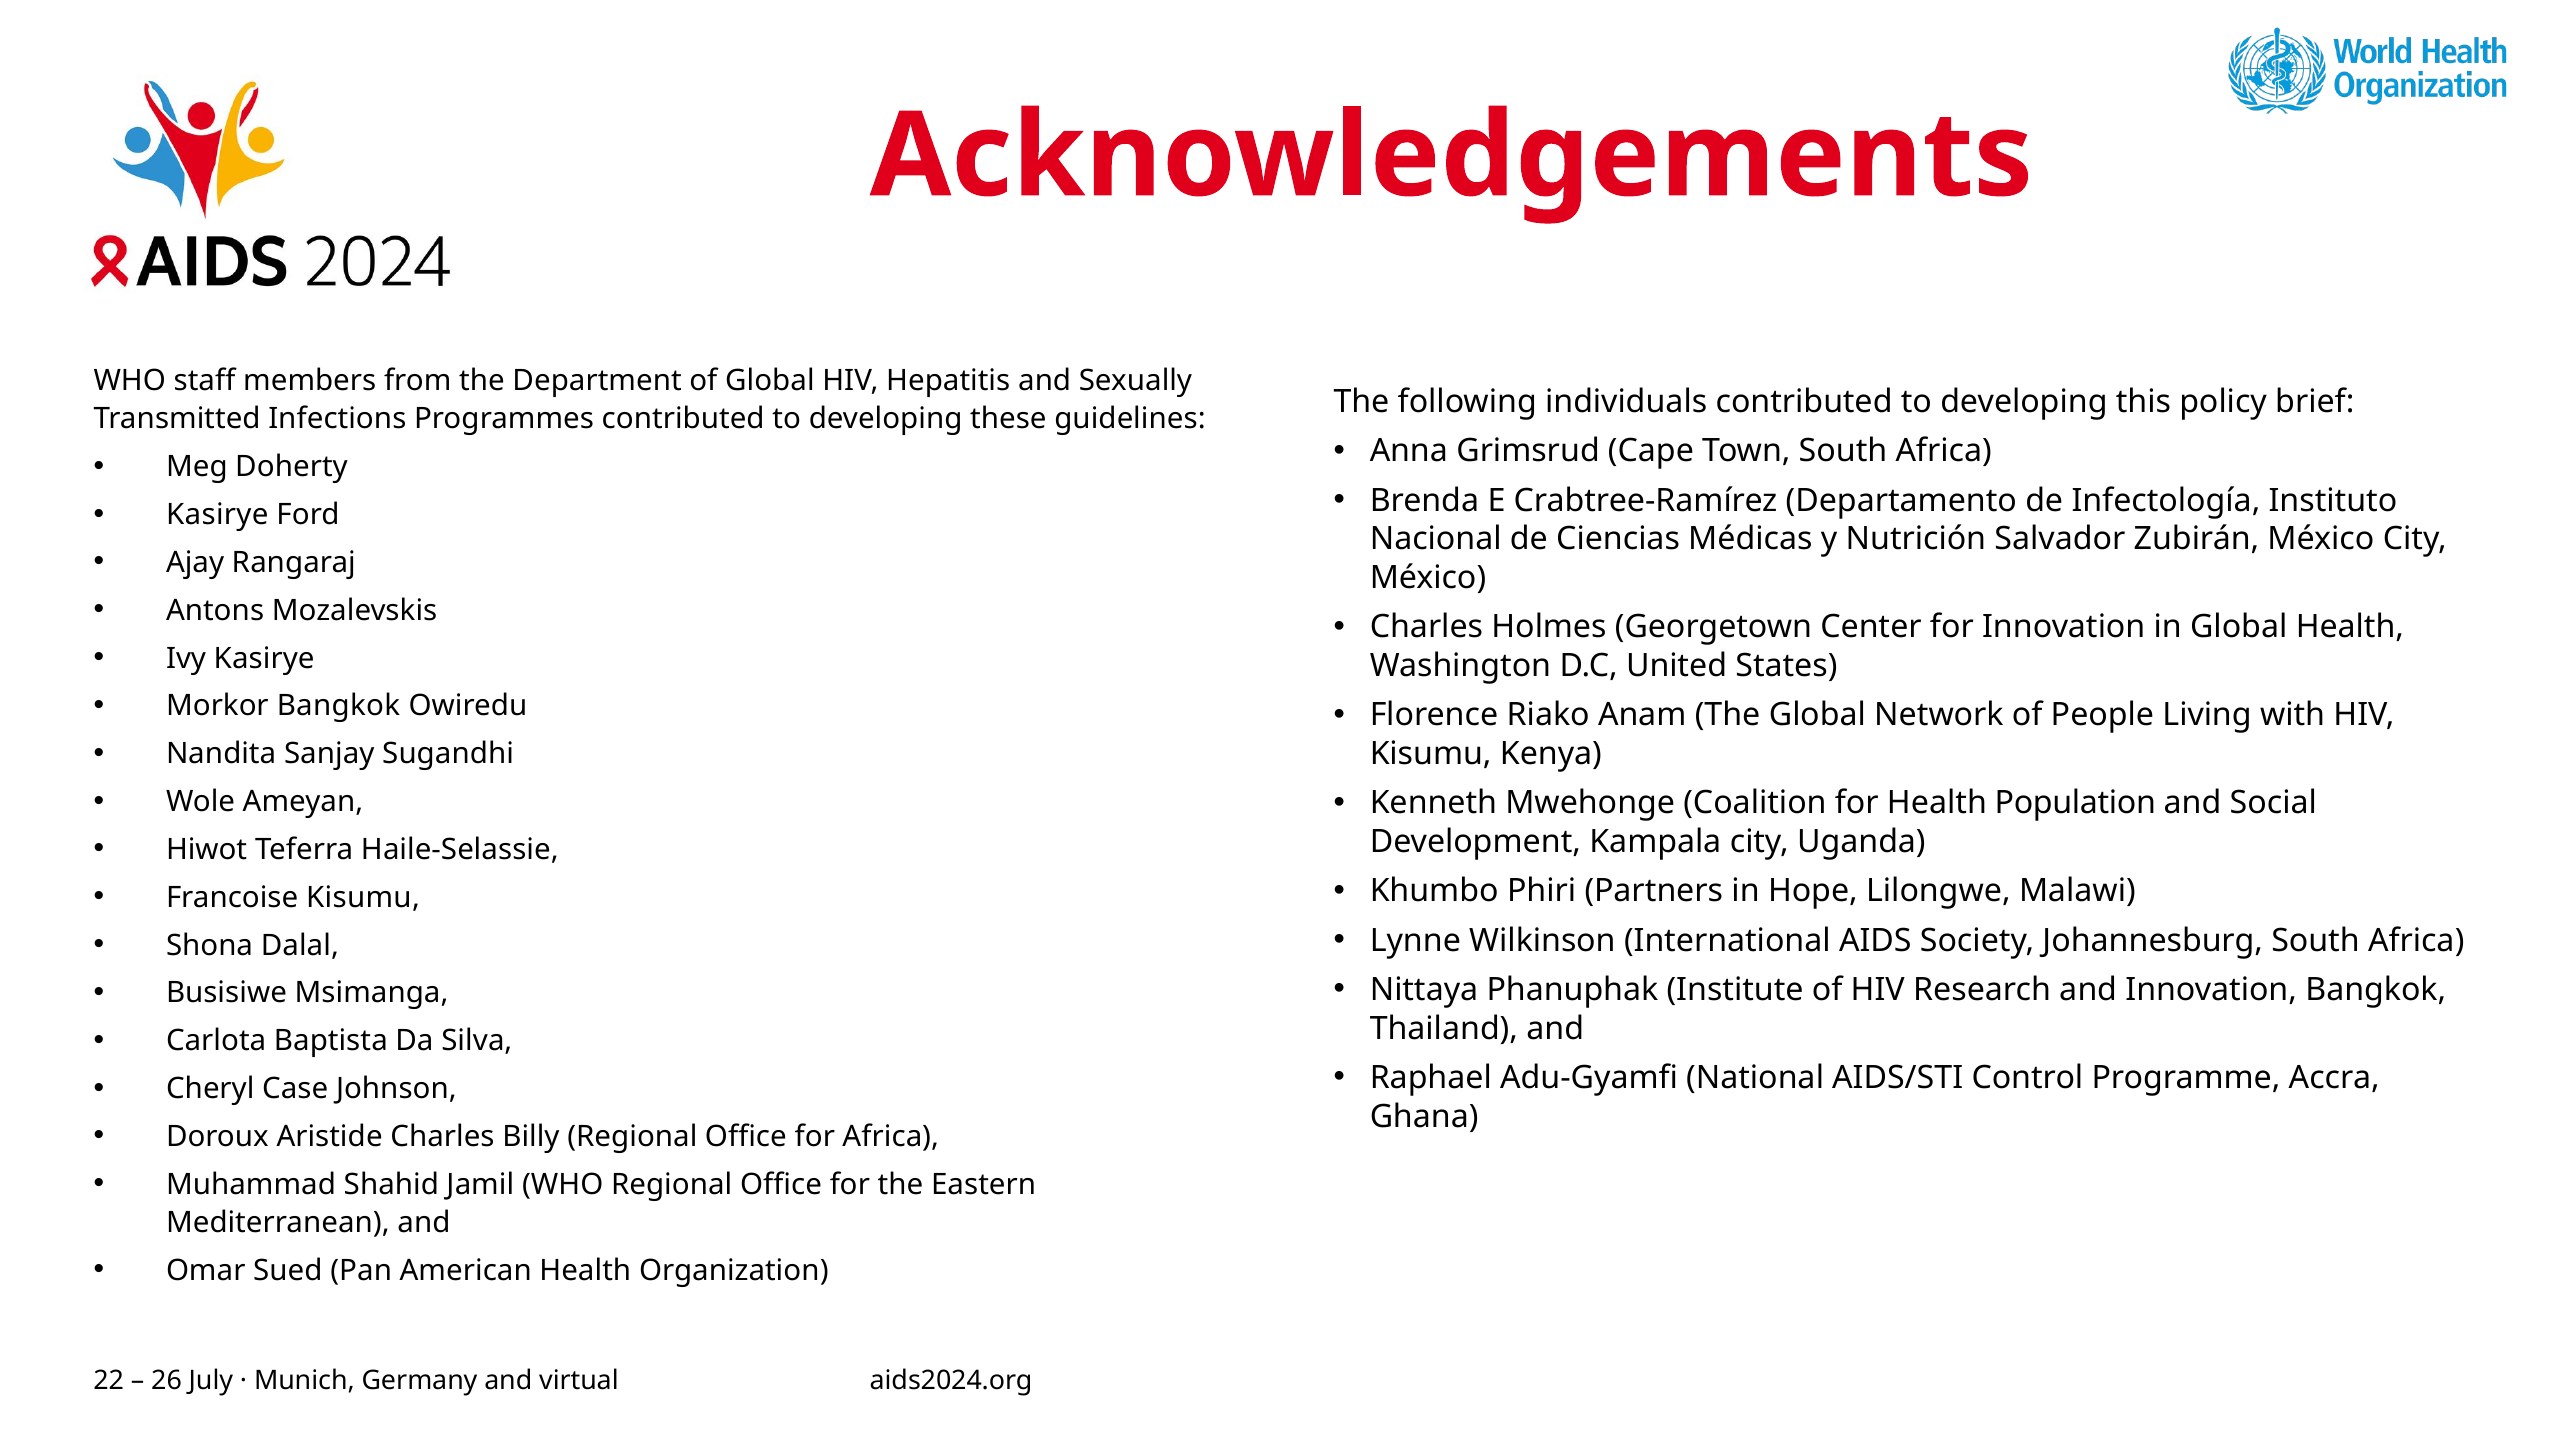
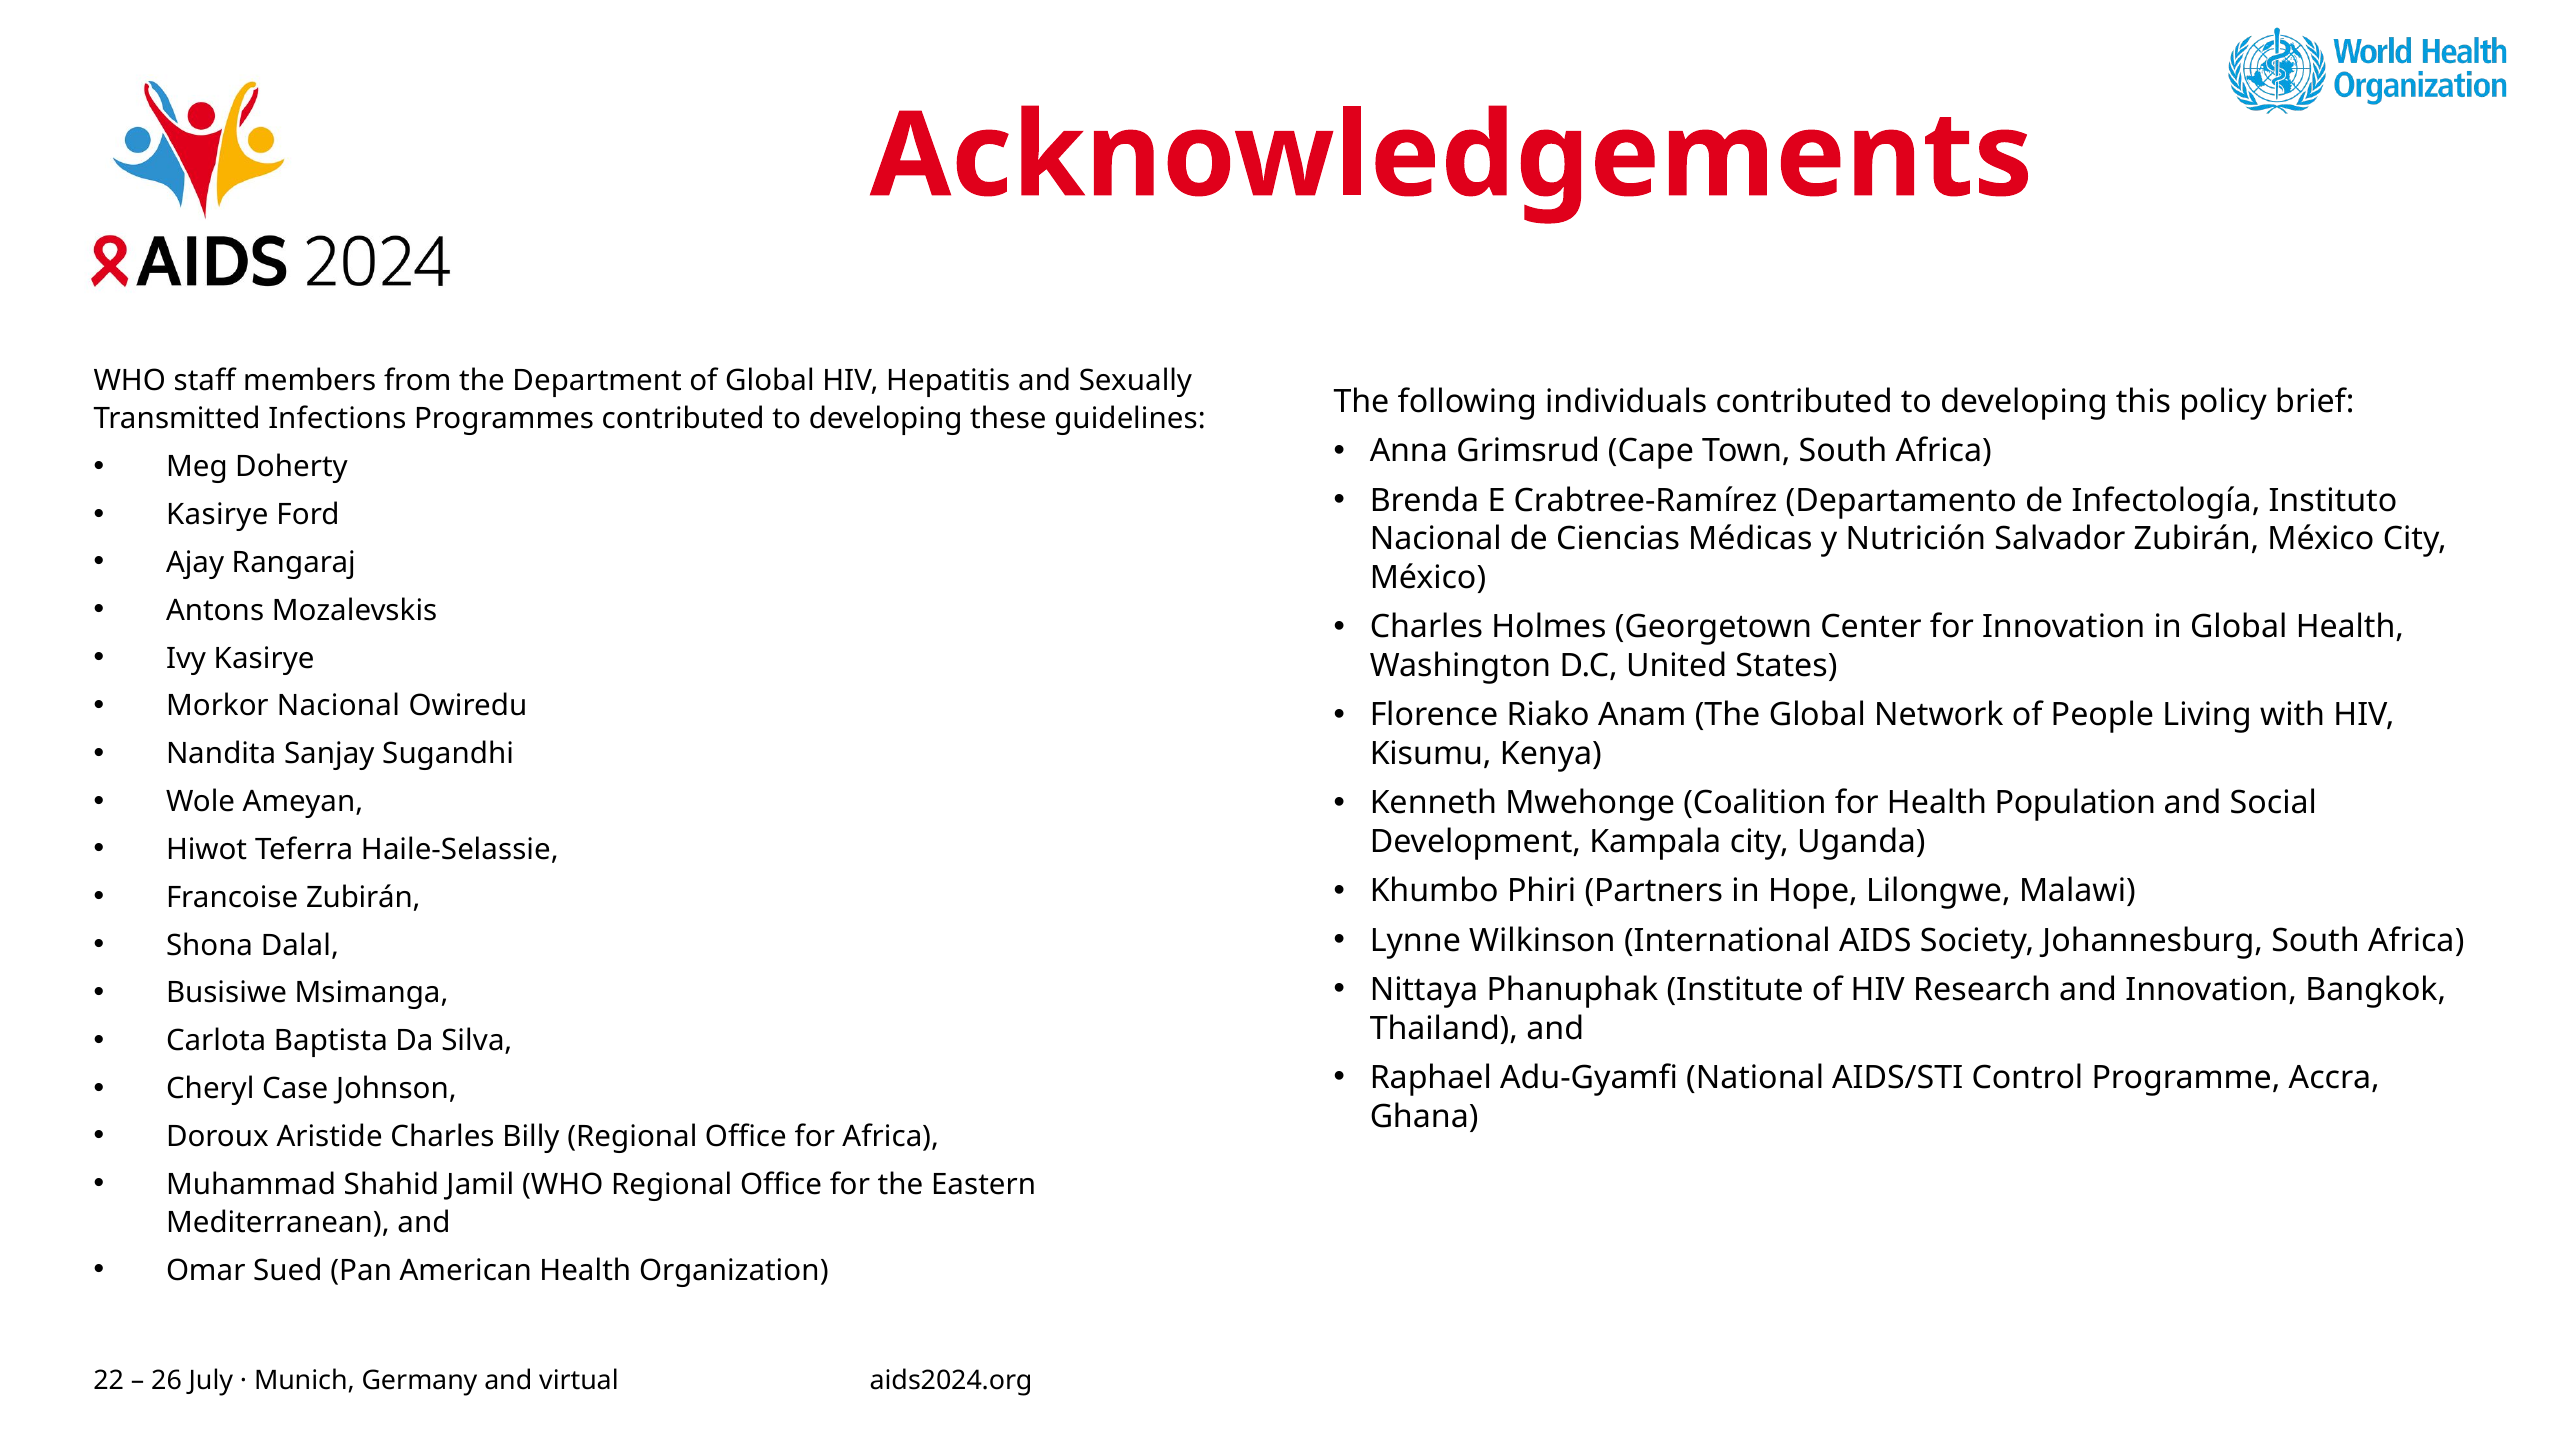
Morkor Bangkok: Bangkok -> Nacional (338, 706)
Francoise Kisumu: Kisumu -> Zubirán (363, 898)
